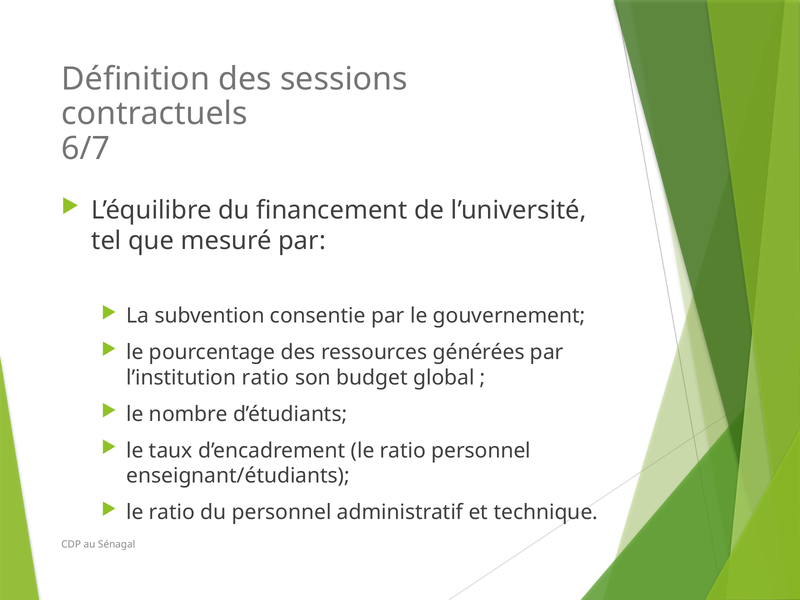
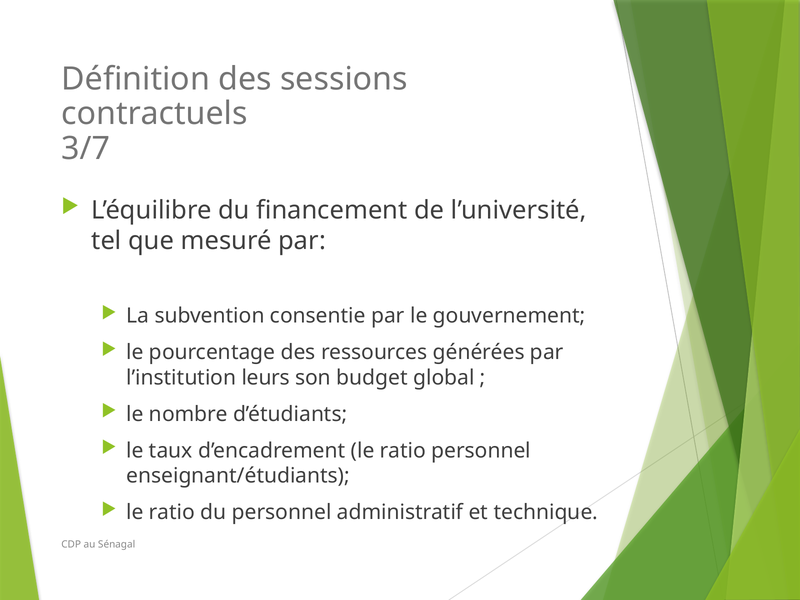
6/7: 6/7 -> 3/7 (86, 149)
l’institution ratio: ratio -> leurs (266, 378)
